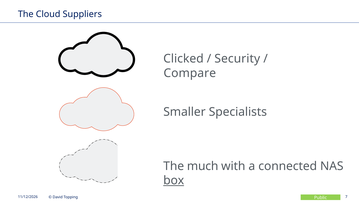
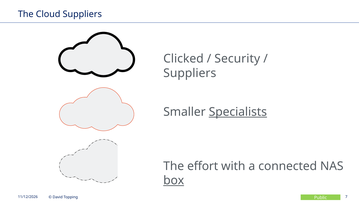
Compare: Compare -> Suppliers (190, 73)
Specialists underline: none -> present (238, 112)
much: much -> effort (203, 166)
